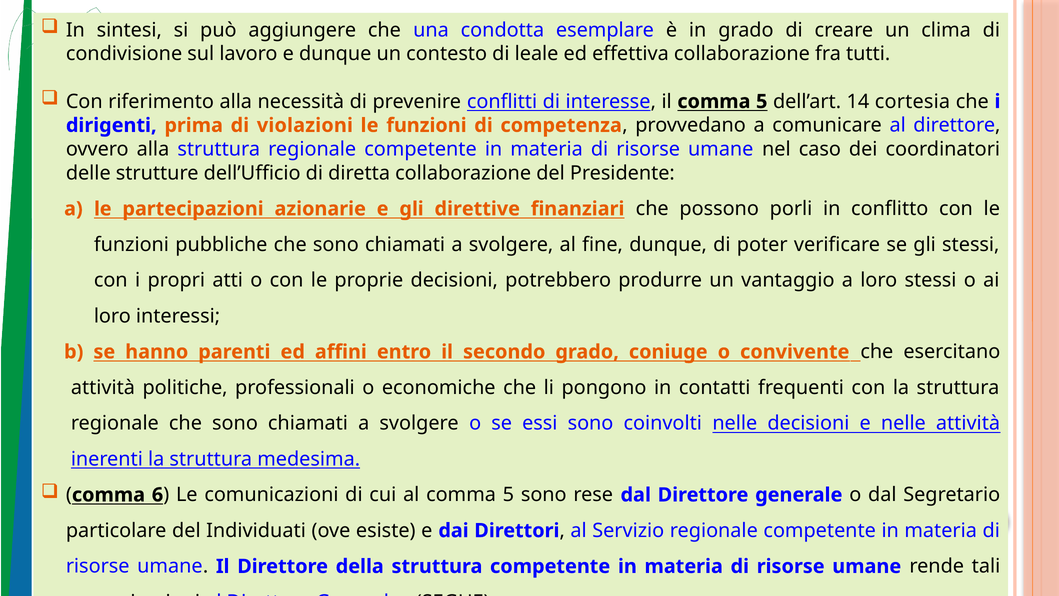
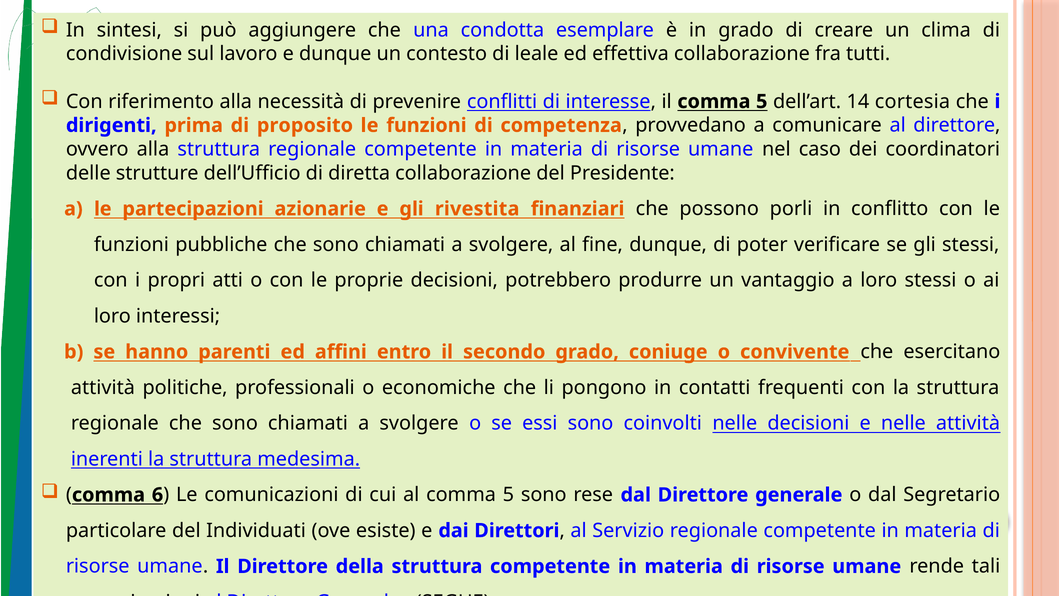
violazioni: violazioni -> proposito (305, 125)
direttive: direttive -> rivestita (477, 209)
